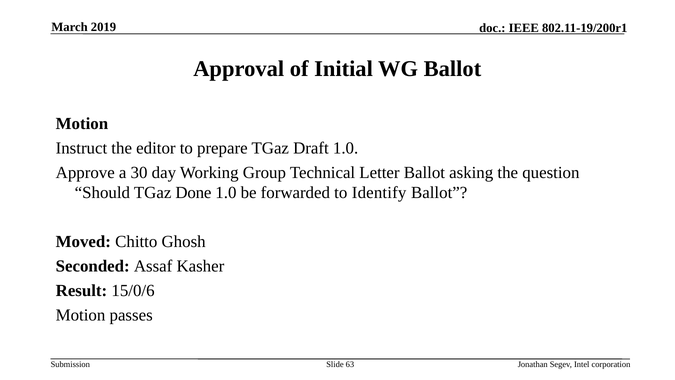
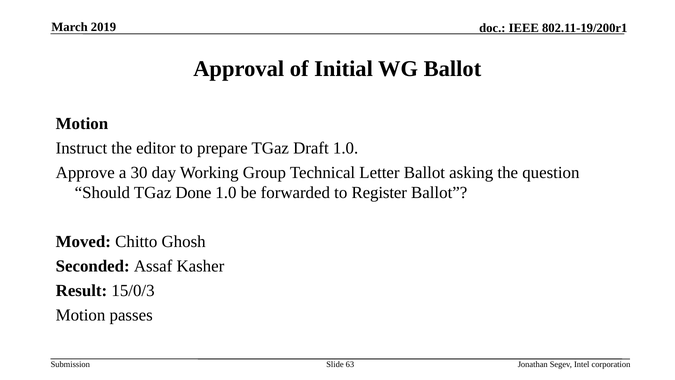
Identify: Identify -> Register (379, 193)
15/0/6: 15/0/6 -> 15/0/3 (133, 291)
